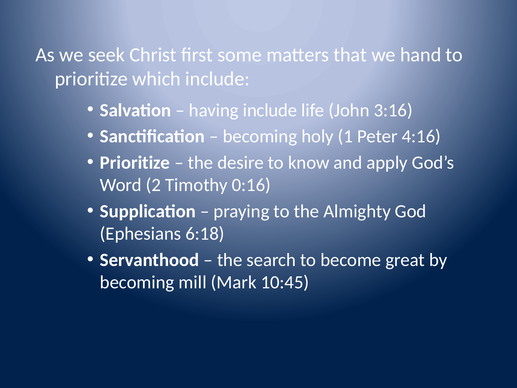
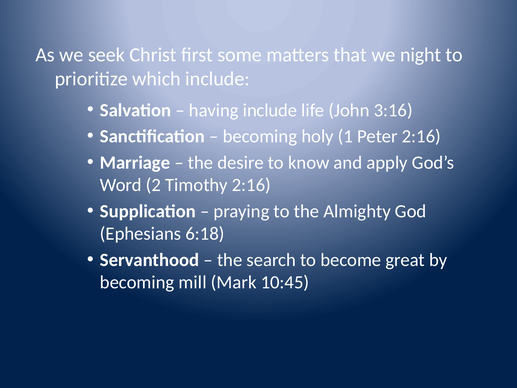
hand: hand -> night (421, 55)
Peter 4:16: 4:16 -> 2:16 (421, 136)
Prioritize: Prioritize -> Marriage (135, 162)
Timothy 0:16: 0:16 -> 2:16 (251, 185)
